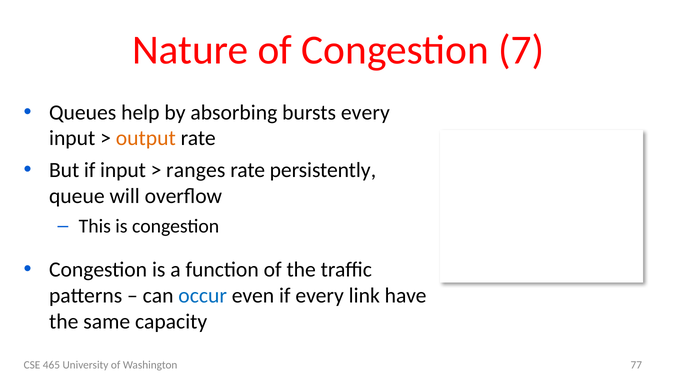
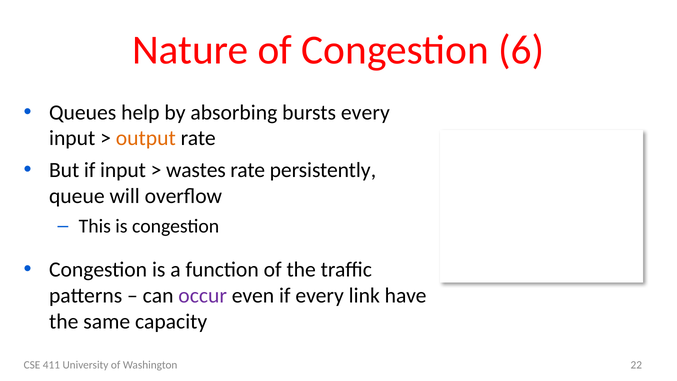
7: 7 -> 6 (521, 50)
ranges: ranges -> wastes (196, 170)
occur colour: blue -> purple (203, 295)
465: 465 -> 411 (51, 365)
77: 77 -> 22 (636, 365)
